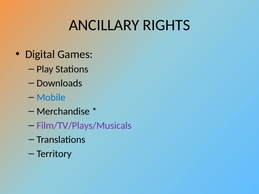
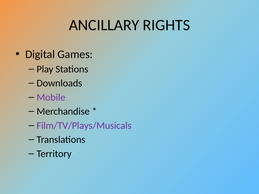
Mobile colour: blue -> purple (51, 97)
